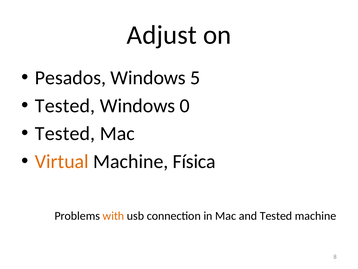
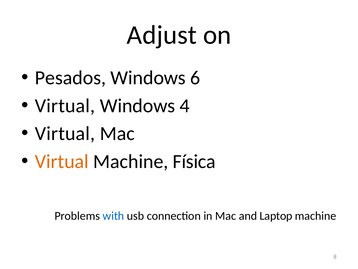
5: 5 -> 6 (195, 78)
Tested: Tested -> Virtual (65, 106)
0: 0 -> 4 (185, 106)
Tested: Tested -> Virtual (65, 133)
with colour: orange -> blue (114, 216)
and Tested: Tested -> Laptop (276, 216)
